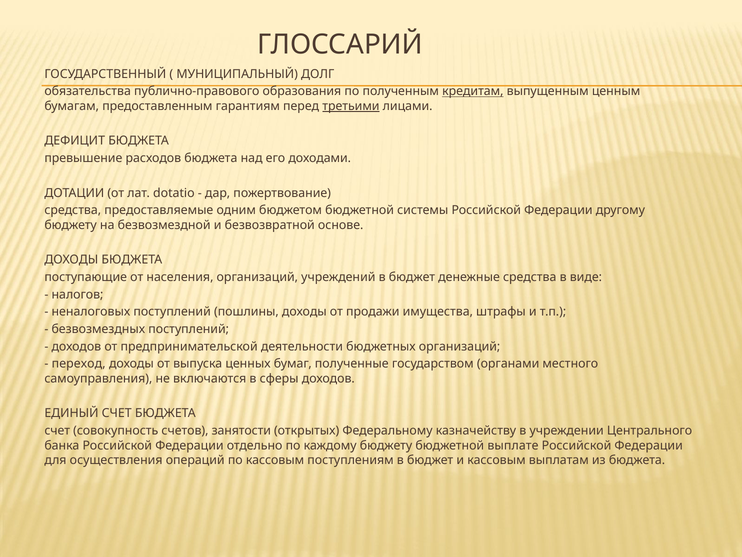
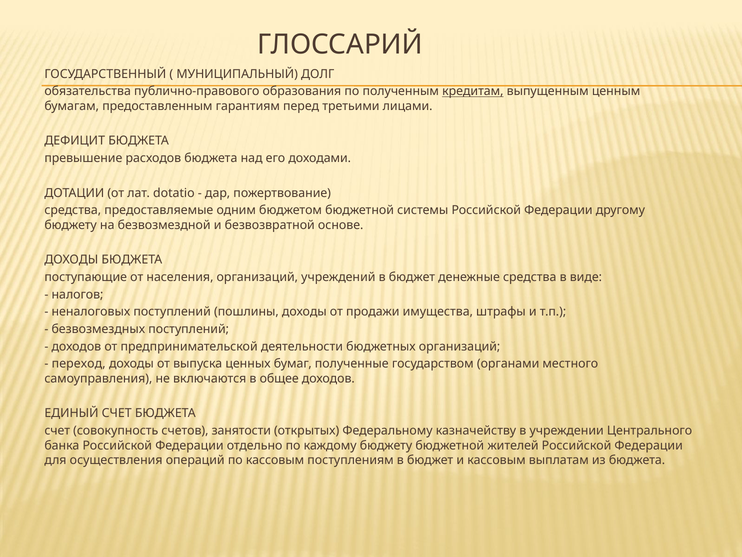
третьими underline: present -> none (351, 106)
сферы: сферы -> общее (279, 378)
выплате: выплате -> жителей (513, 445)
